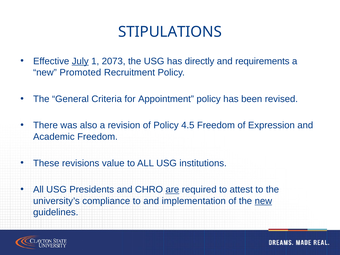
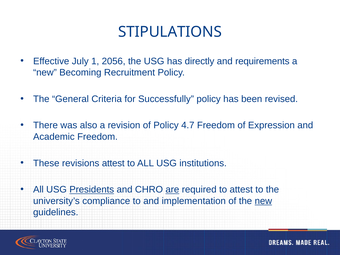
July underline: present -> none (80, 61)
2073: 2073 -> 2056 (114, 61)
Promoted: Promoted -> Becoming (80, 72)
Appointment: Appointment -> Successfully (166, 99)
4.5: 4.5 -> 4.7 (188, 125)
revisions value: value -> attest (113, 163)
Presidents underline: none -> present (92, 190)
